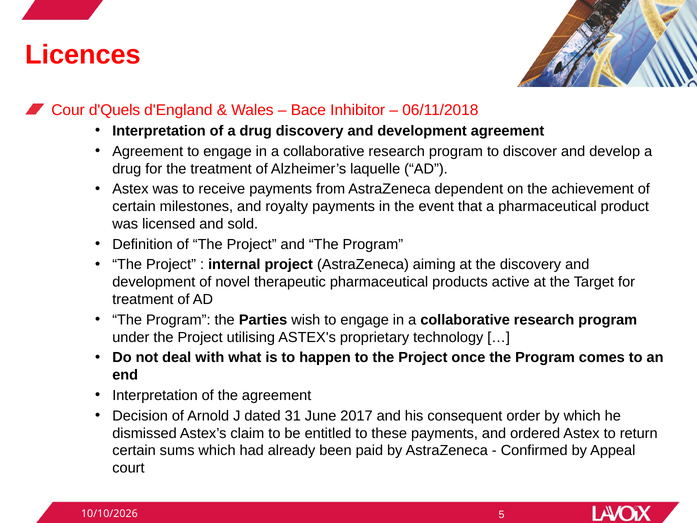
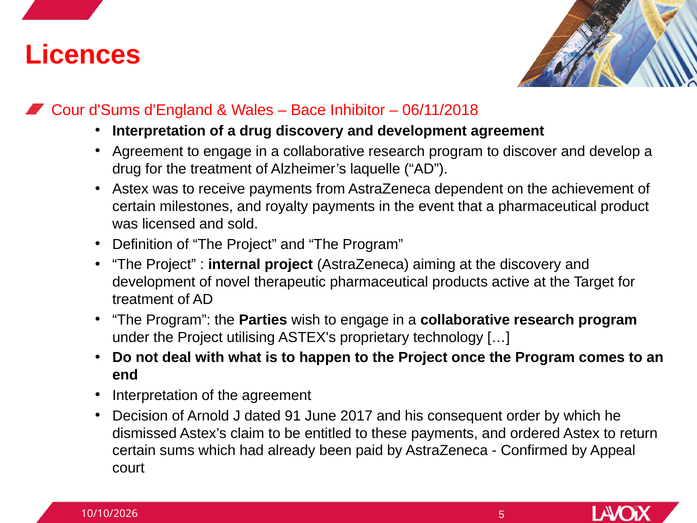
d'Quels: d'Quels -> d'Sums (115, 110)
31: 31 -> 91 (293, 416)
